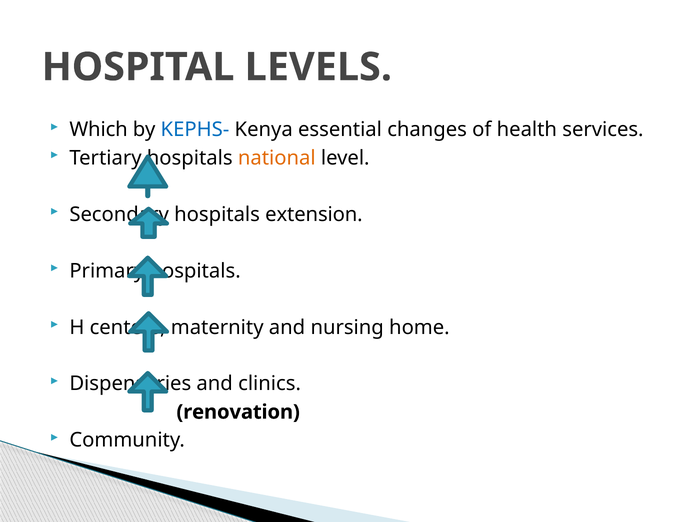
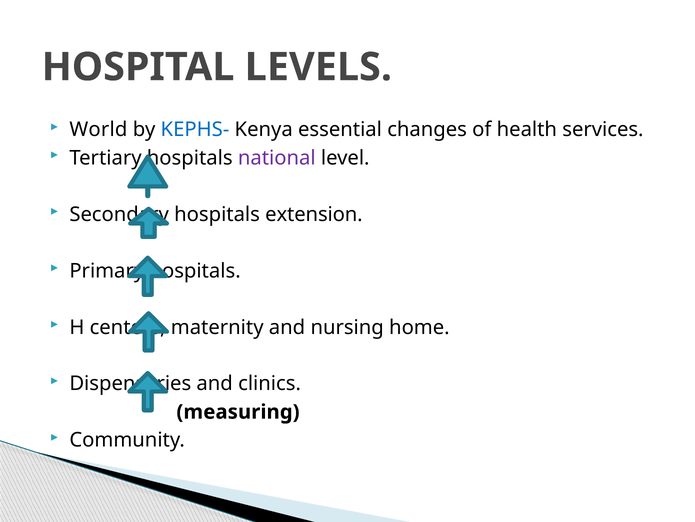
Which: Which -> World (98, 130)
national colour: orange -> purple (277, 158)
renovation: renovation -> measuring (238, 411)
